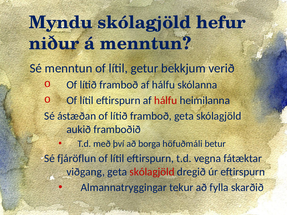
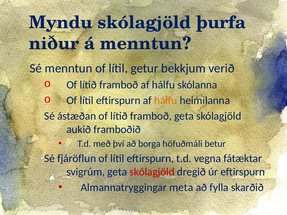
hefur: hefur -> þurfa (221, 23)
hálfu colour: red -> orange (166, 101)
viðgang: viðgang -> svigrúm (86, 172)
tekur: tekur -> meta (181, 188)
